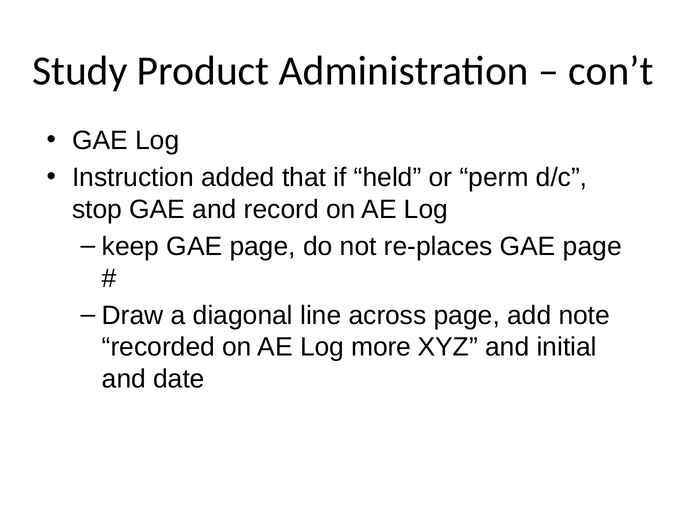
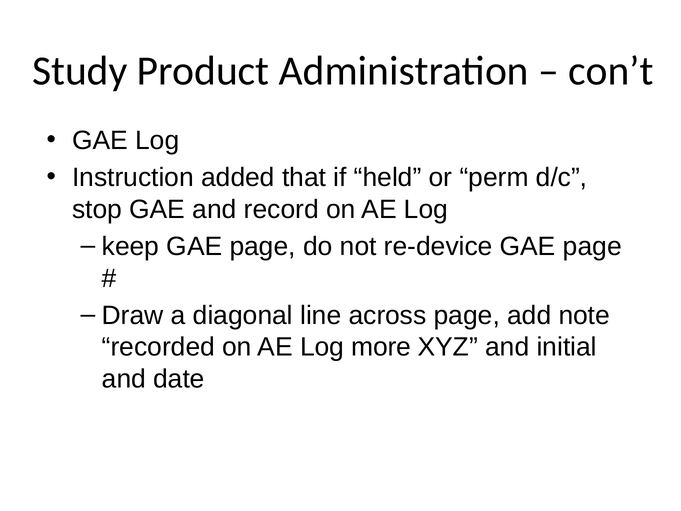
re-places: re-places -> re-device (438, 246)
